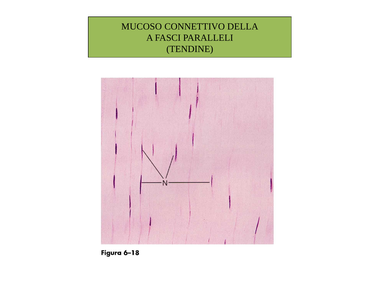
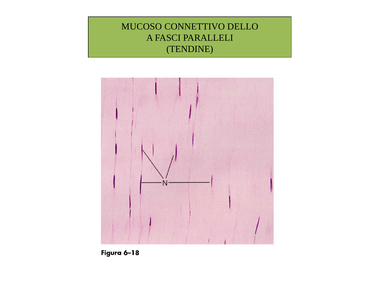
DELLA: DELLA -> DELLO (243, 26)
